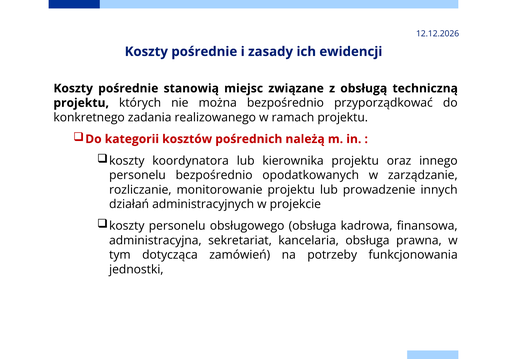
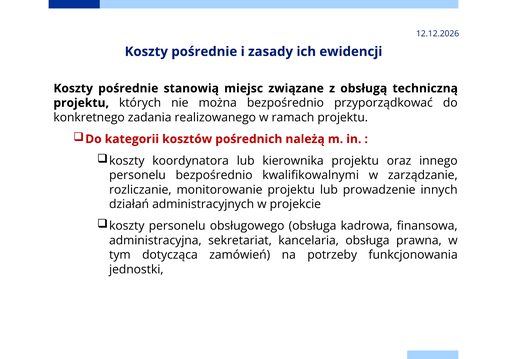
opodatkowanych: opodatkowanych -> kwalifikowalnymi (311, 175)
